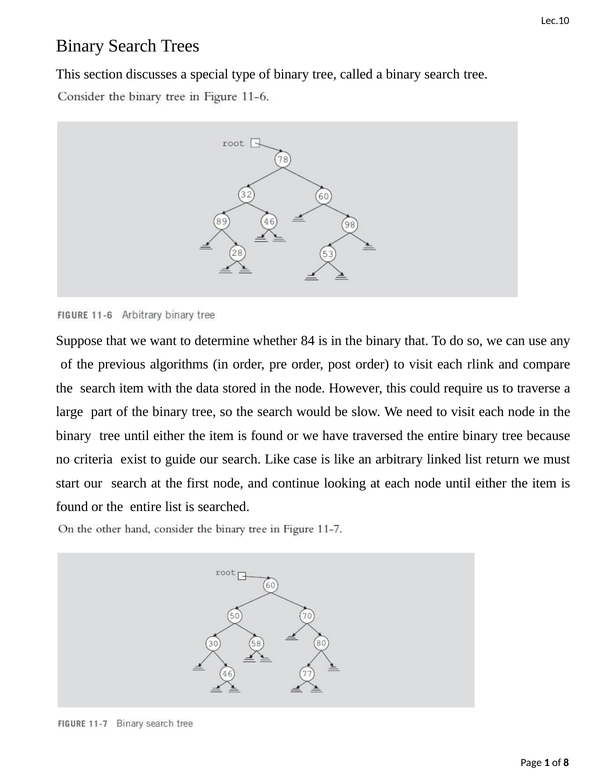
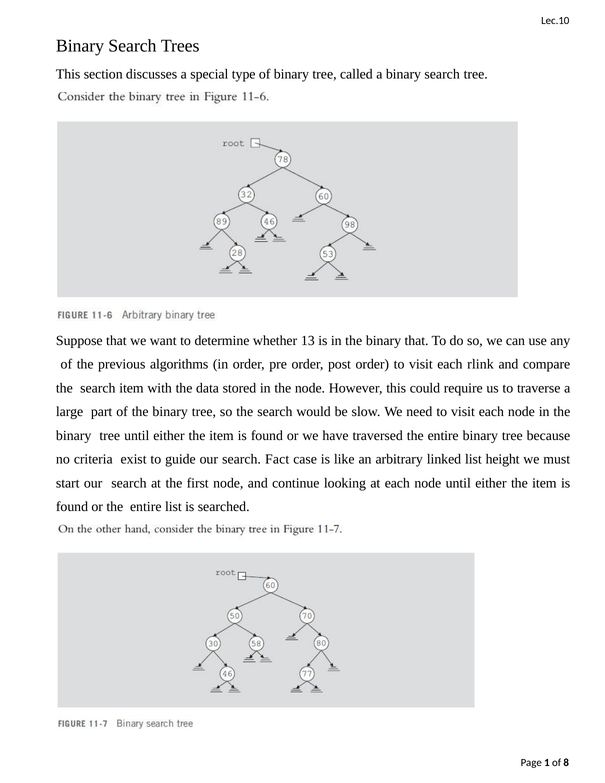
84: 84 -> 13 (308, 341)
search Like: Like -> Fact (277, 459)
return: return -> height (503, 459)
